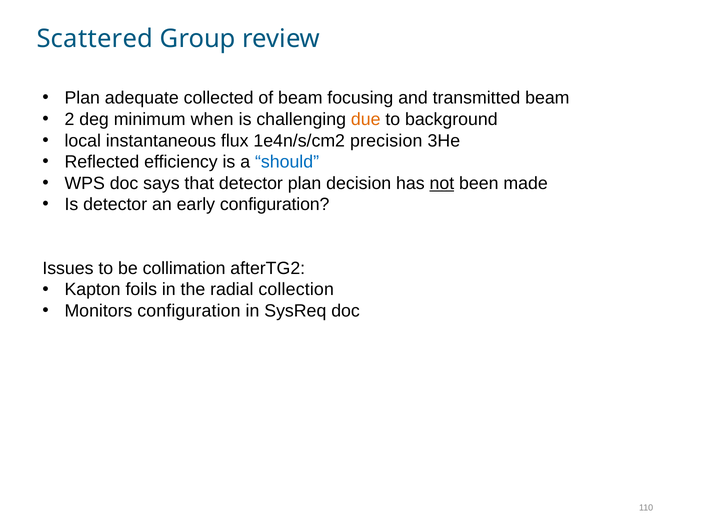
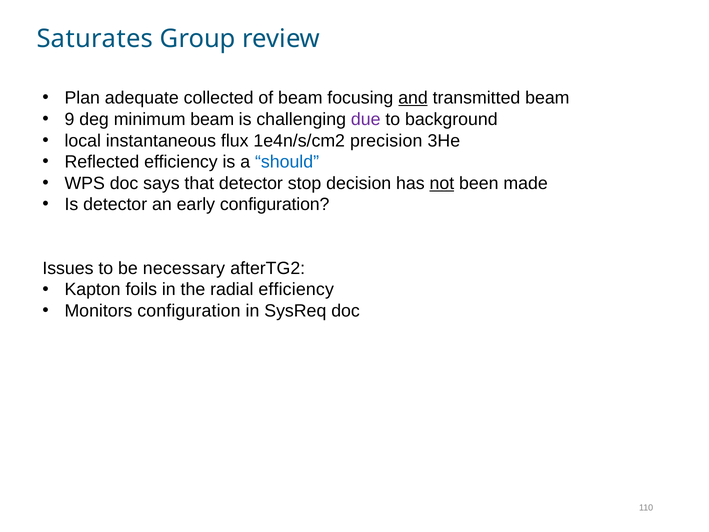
Scattered: Scattered -> Saturates (95, 39)
and underline: none -> present (413, 98)
2: 2 -> 9 (69, 119)
minimum when: when -> beam (212, 119)
due colour: orange -> purple (366, 119)
detector plan: plan -> stop (305, 183)
collimation: collimation -> necessary (184, 268)
radial collection: collection -> efficiency (296, 289)
